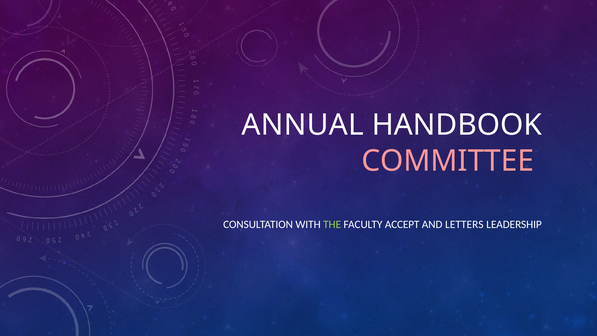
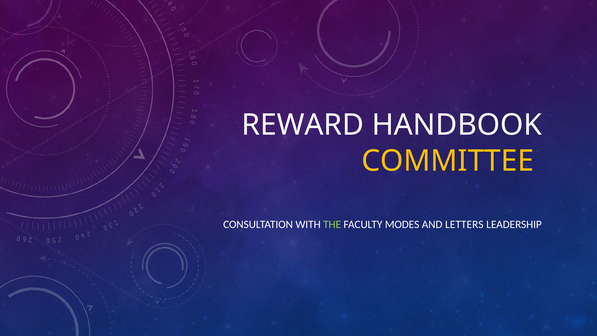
ANNUAL: ANNUAL -> REWARD (303, 125)
COMMITTEE colour: pink -> yellow (448, 161)
ACCEPT: ACCEPT -> MODES (402, 224)
